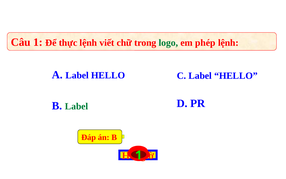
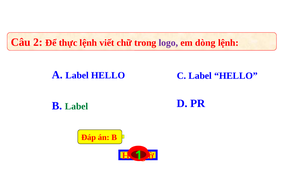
Câu 1: 1 -> 2 (38, 42)
logo colour: green -> purple (168, 43)
phép: phép -> dòng (205, 43)
